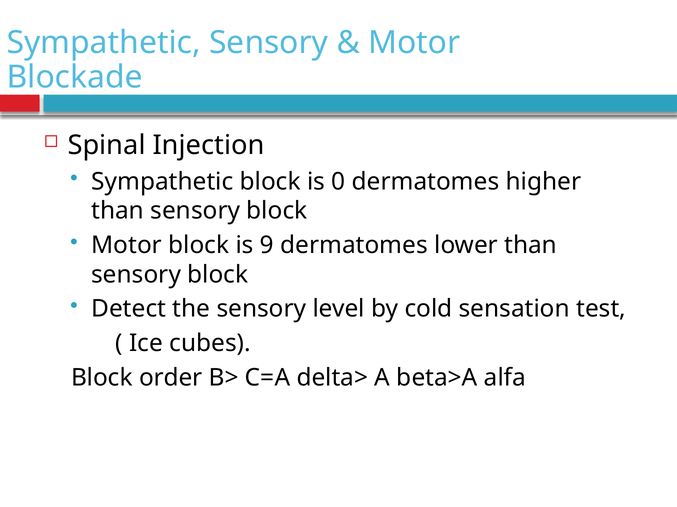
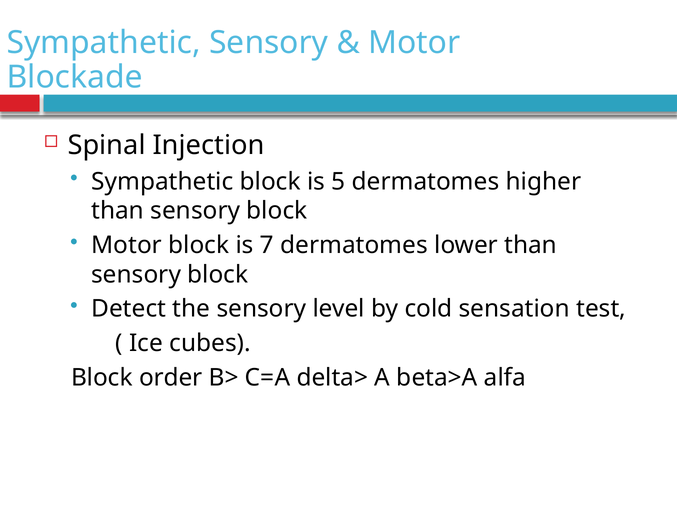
0: 0 -> 5 (338, 182)
9: 9 -> 7 (267, 246)
